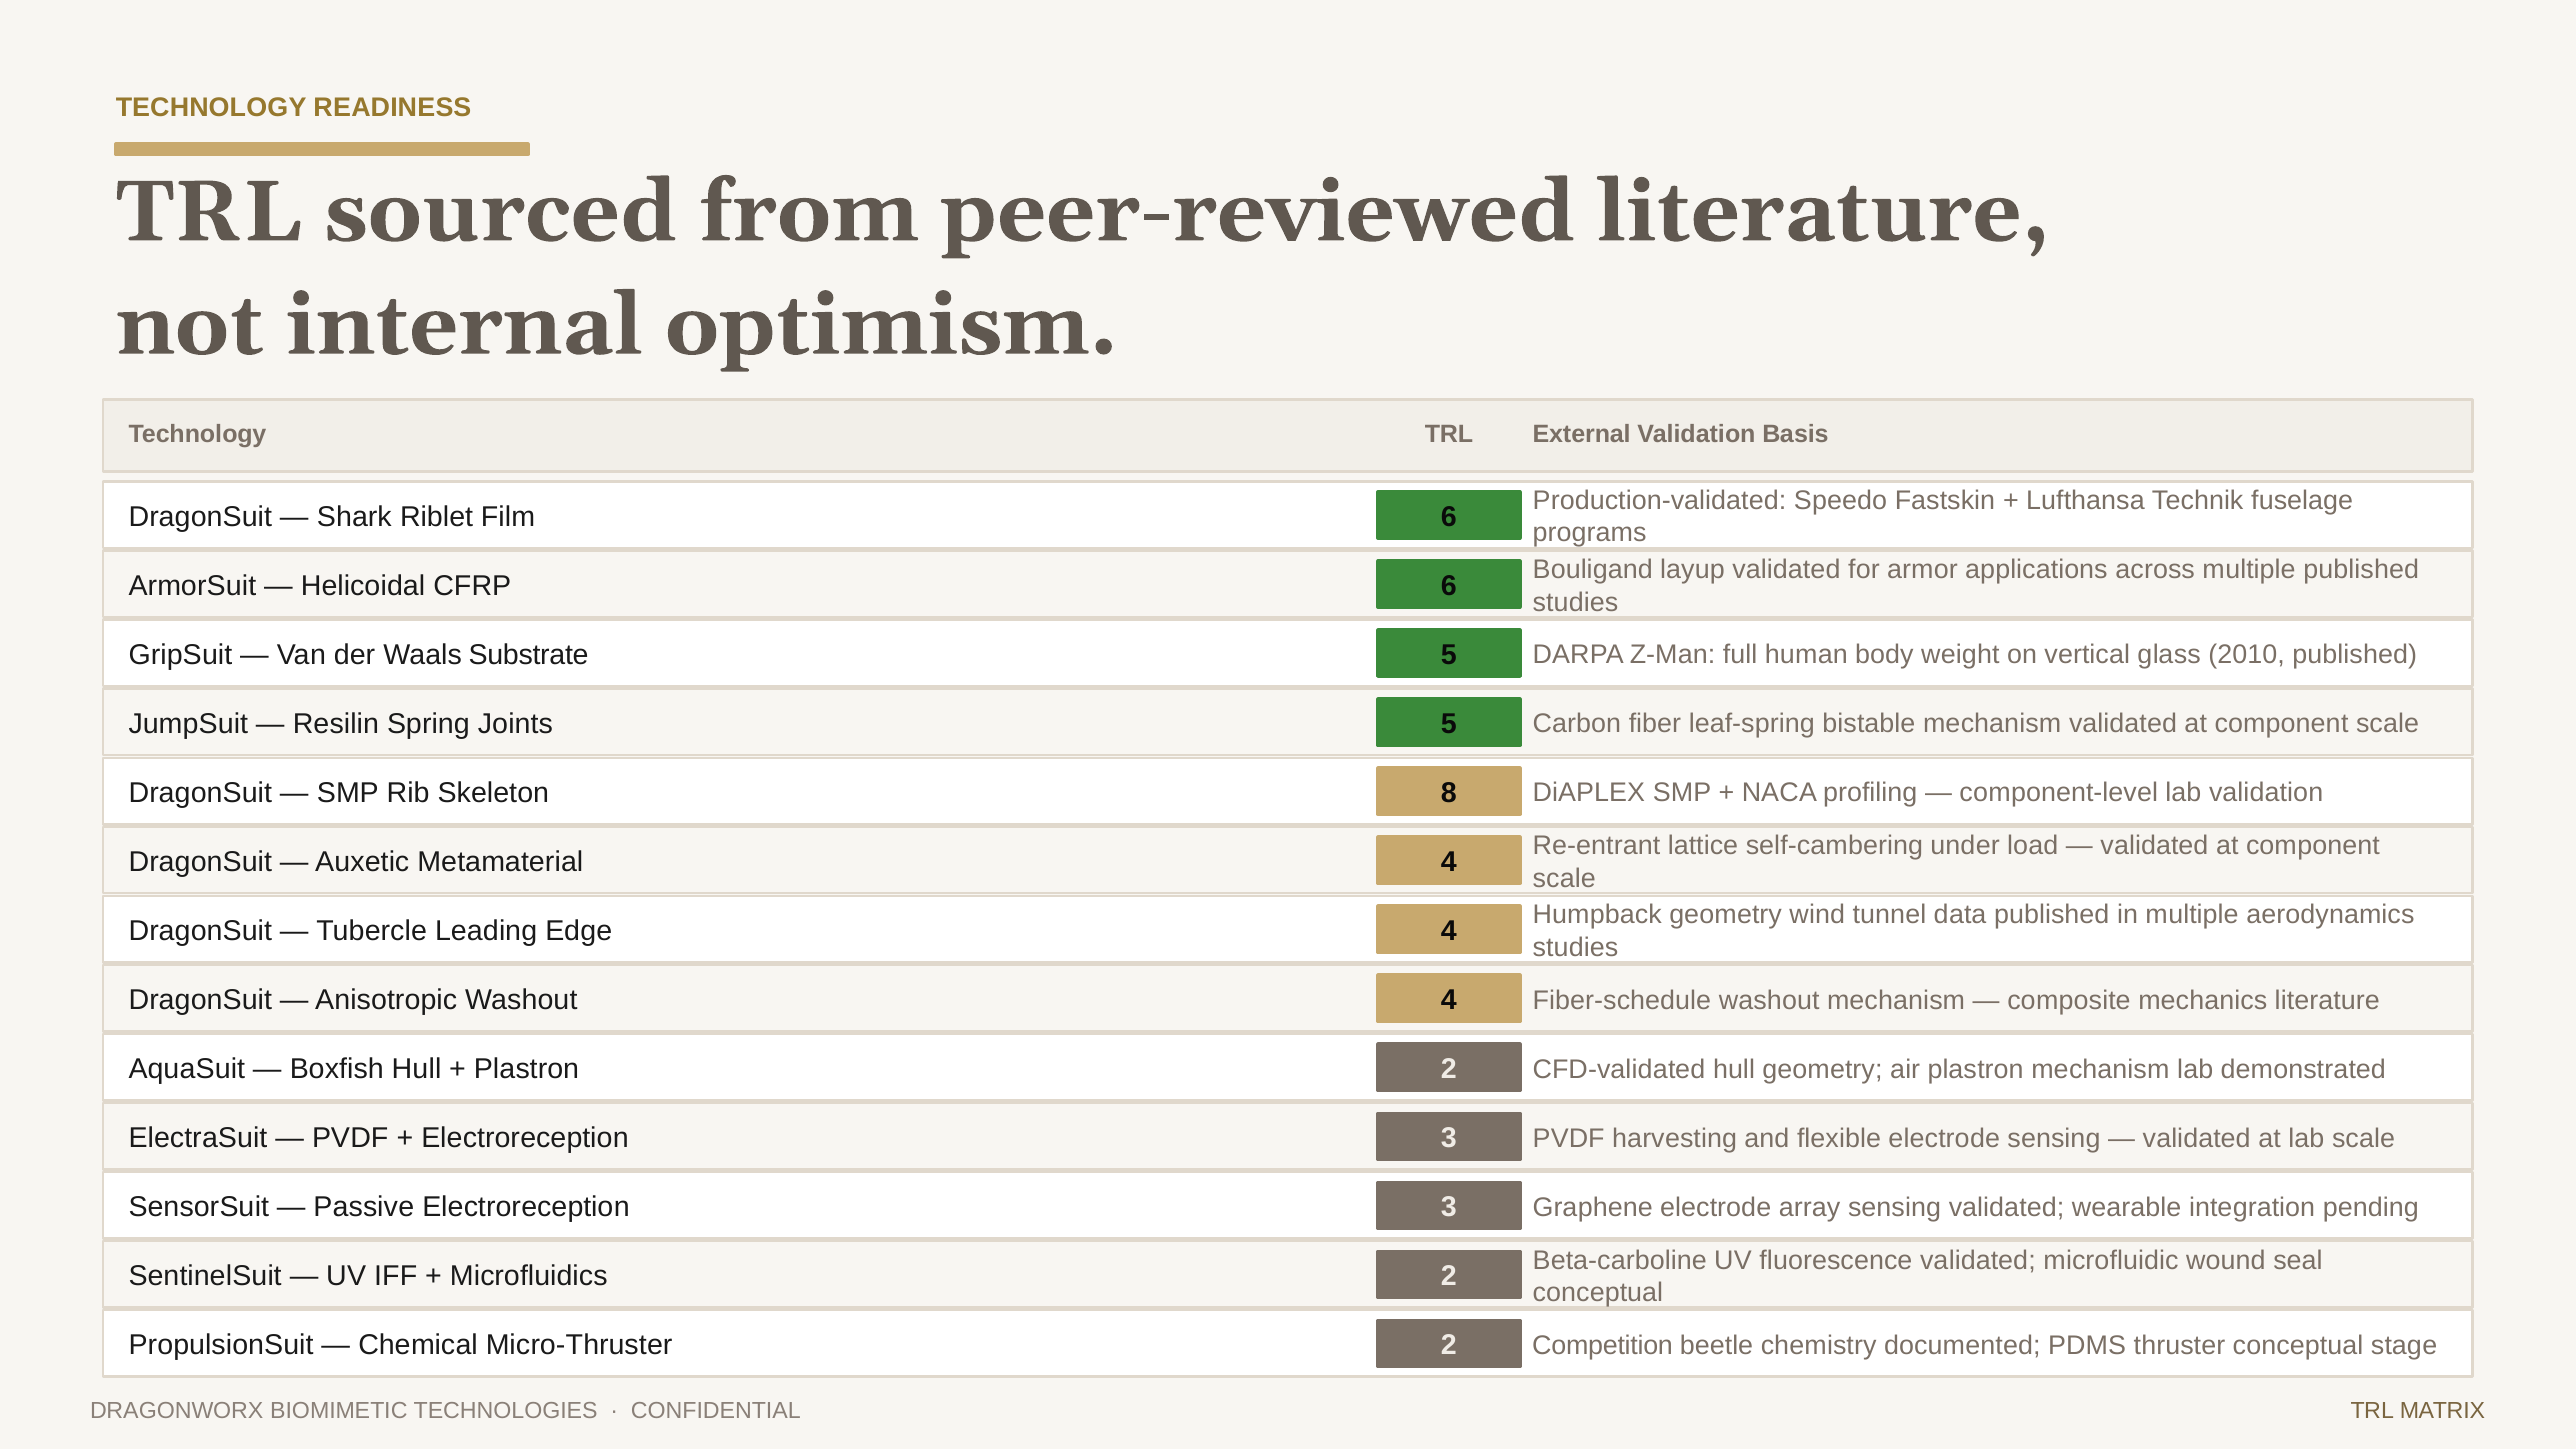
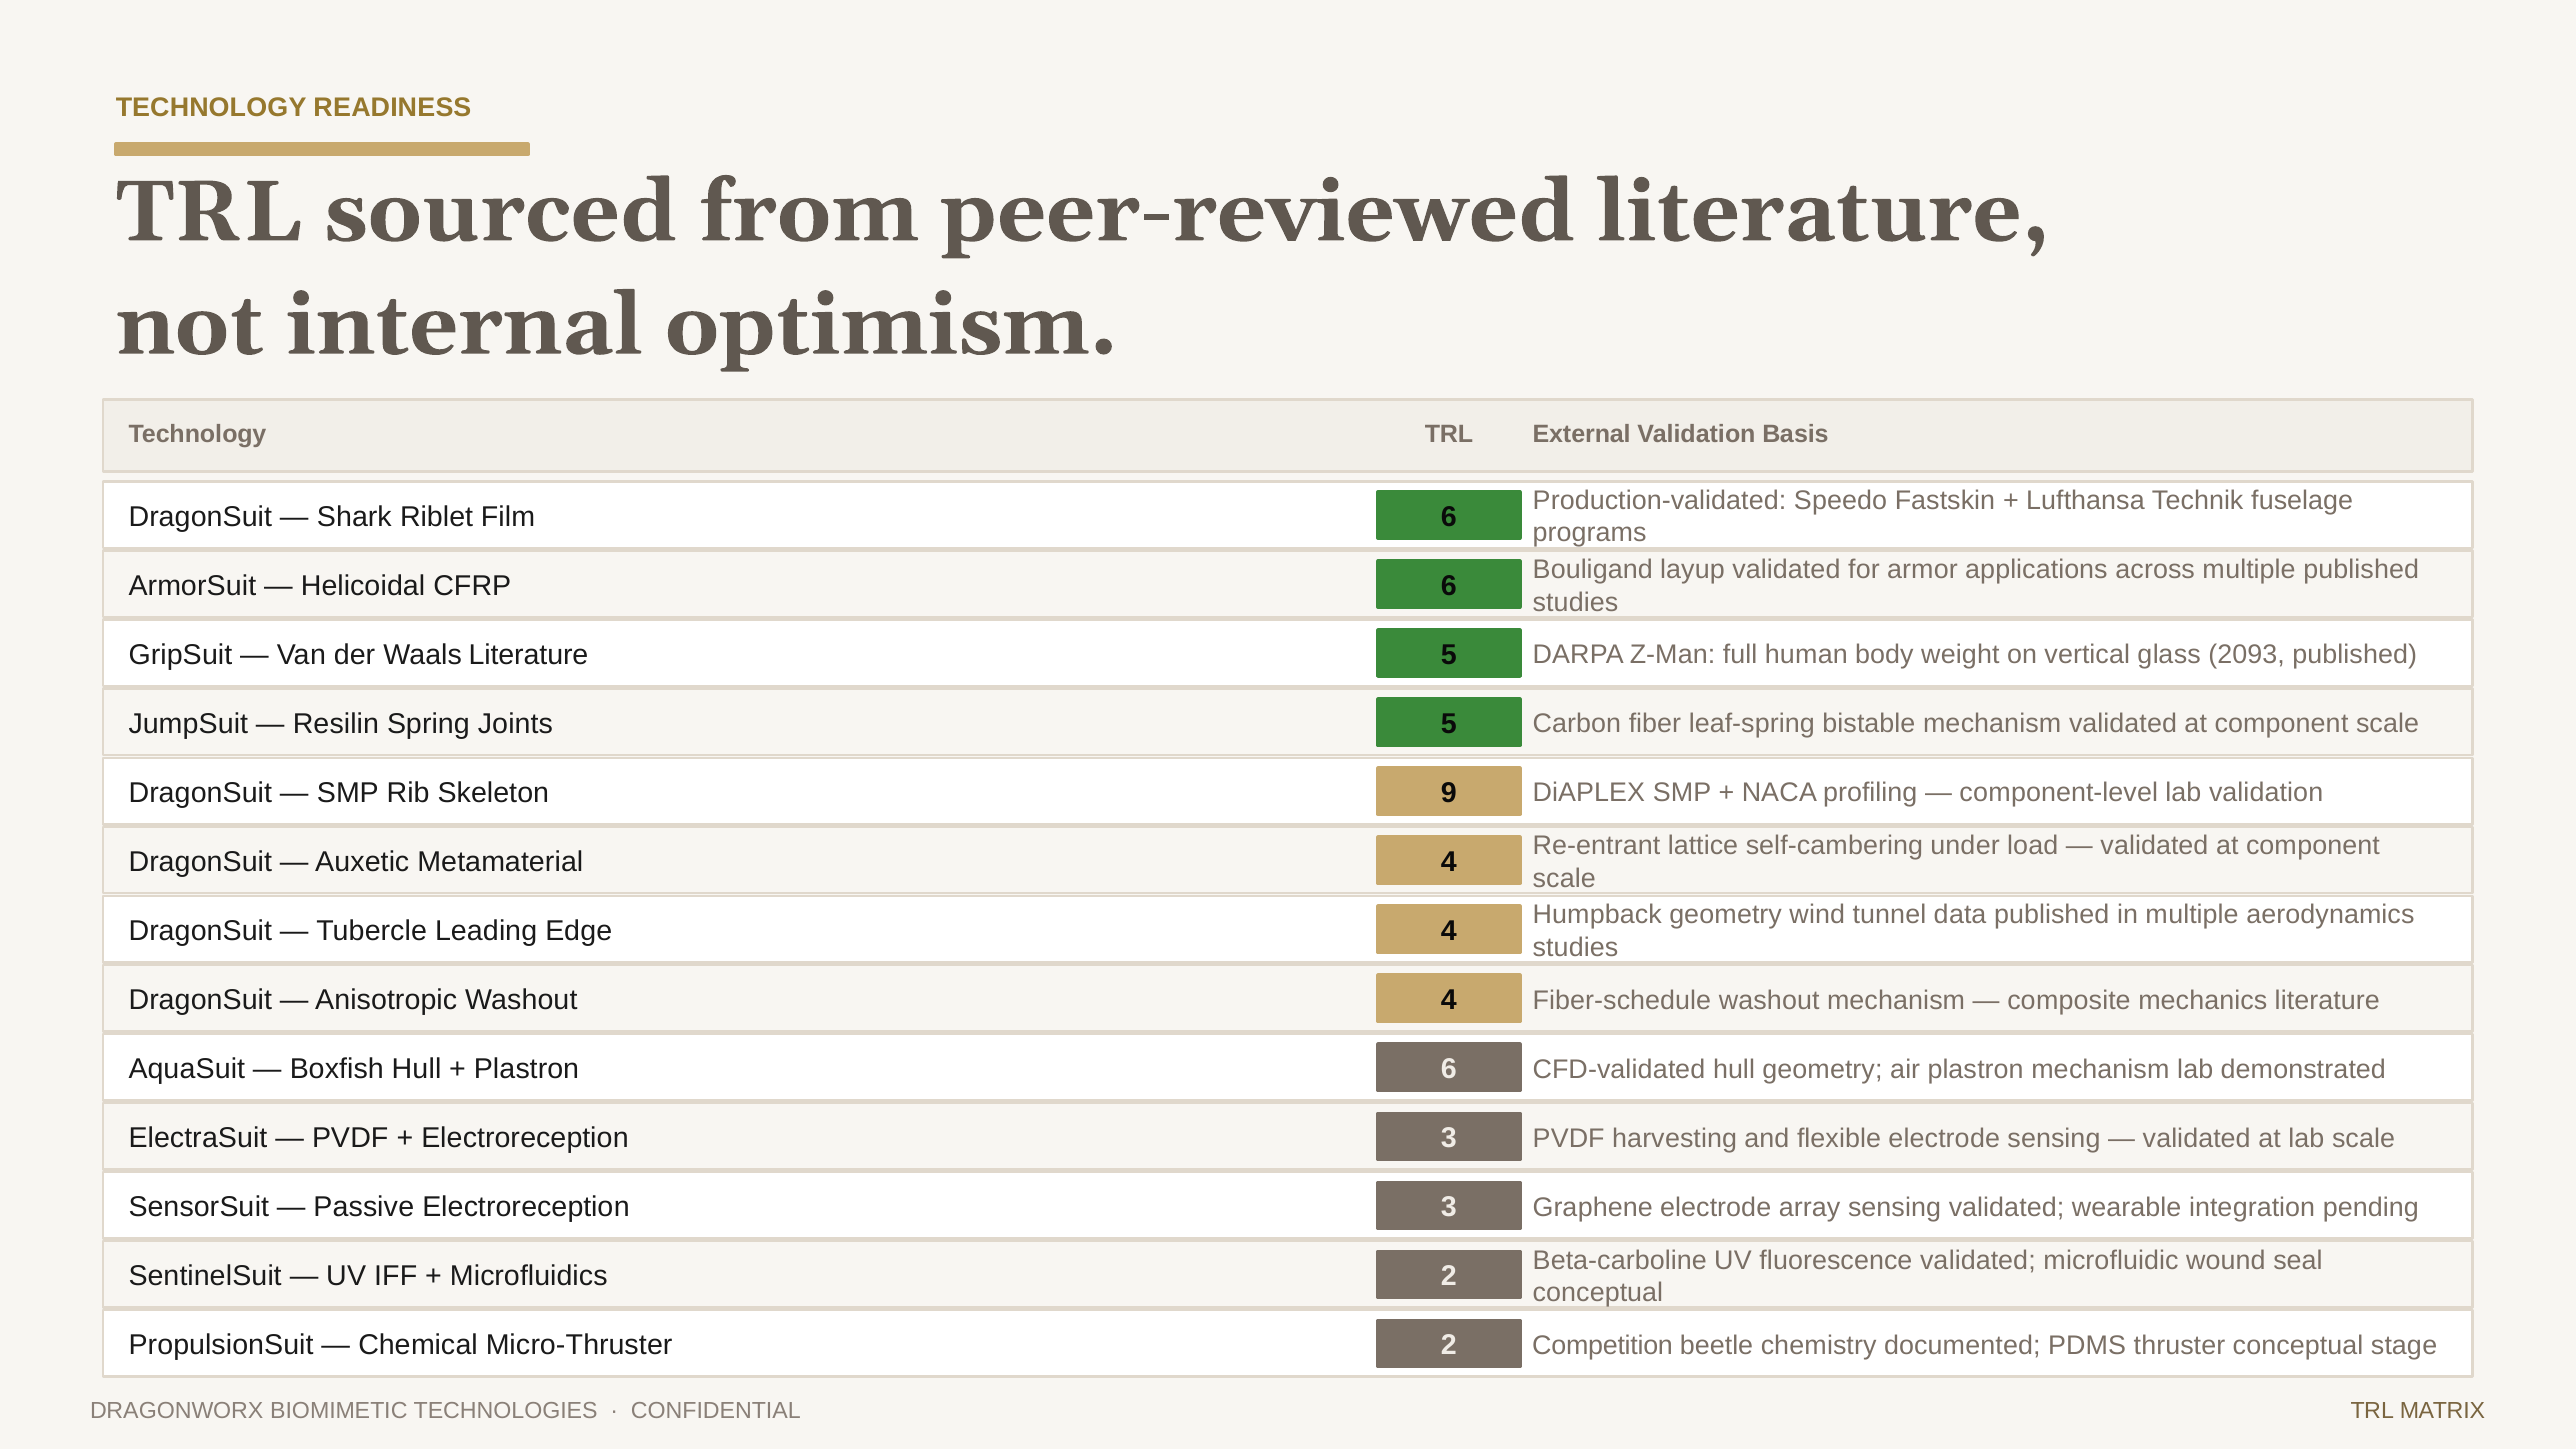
Waals Substrate: Substrate -> Literature (528, 655)
2010: 2010 -> 2093 (2247, 655)
8: 8 -> 9 (1449, 793)
Plastron 2: 2 -> 6 (1449, 1069)
